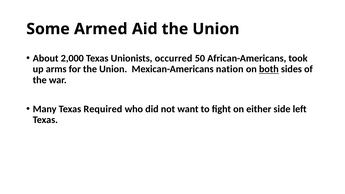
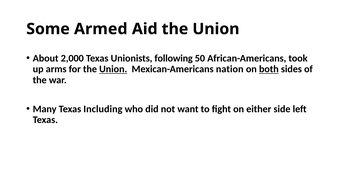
occurred: occurred -> following (174, 58)
Union underline: none -> present (113, 69)
Required: Required -> Including (103, 109)
